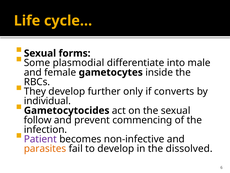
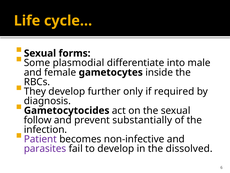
converts: converts -> required (174, 91)
individual: individual -> diagnosis (47, 101)
commencing: commencing -> substantially (142, 120)
parasites colour: orange -> purple (45, 148)
